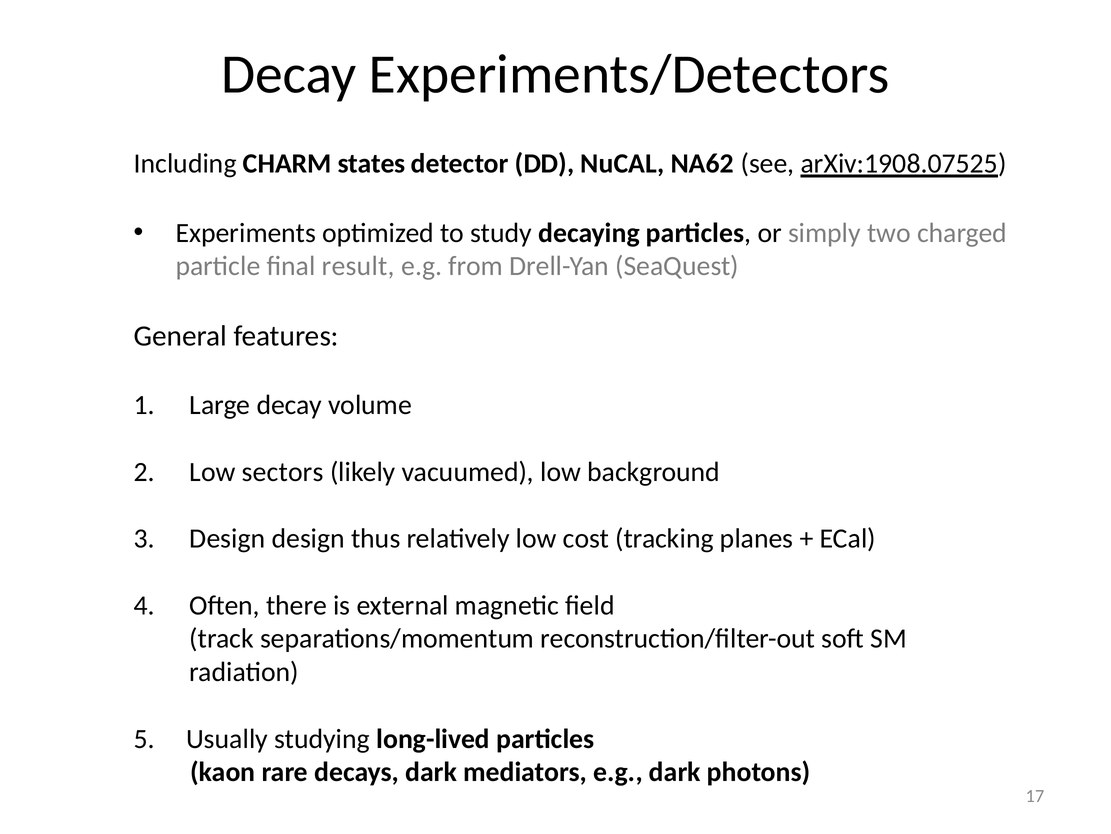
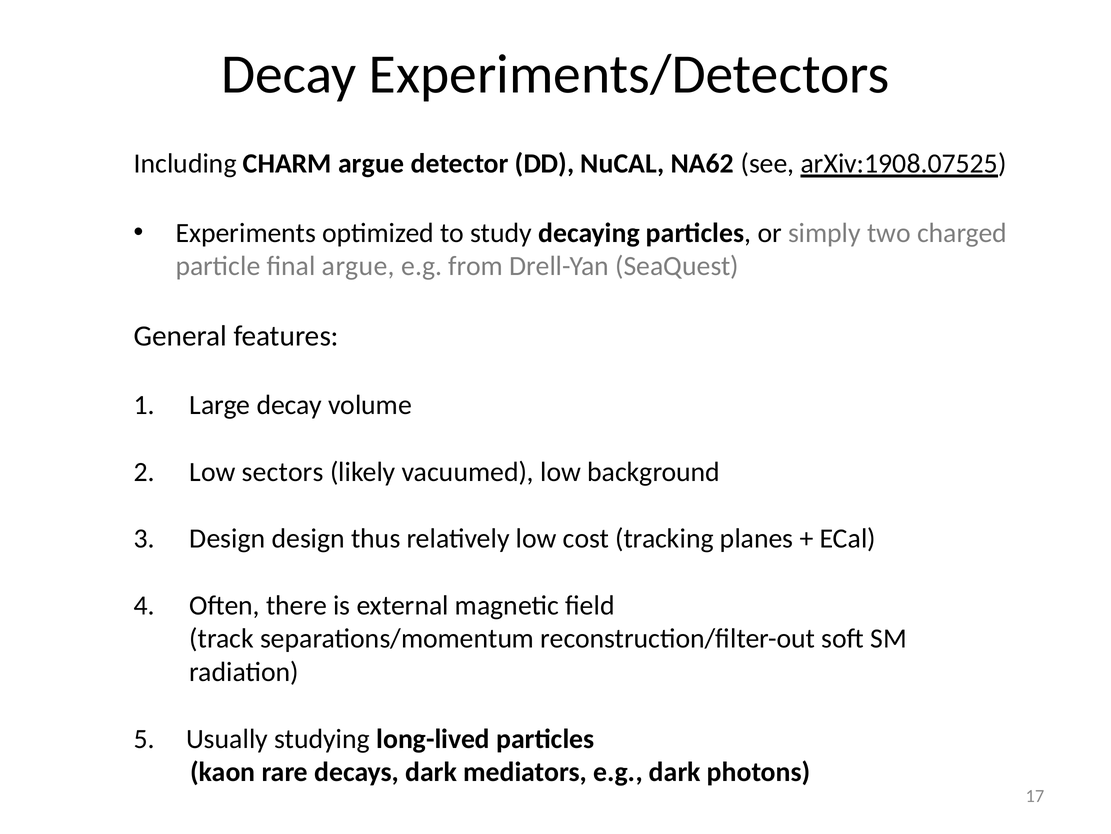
CHARM states: states -> argue (371, 164)
final result: result -> argue (358, 266)
